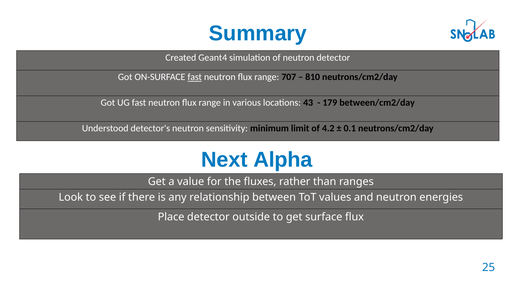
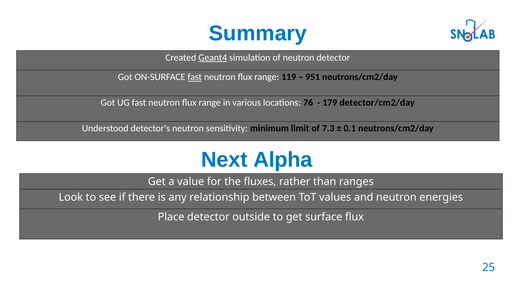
Geant4 underline: none -> present (213, 58)
707: 707 -> 119 (289, 77)
810: 810 -> 951 (313, 77)
43: 43 -> 76 (308, 103)
between/cm2/day: between/cm2/day -> detector/cm2/day (377, 103)
4.2: 4.2 -> 7.3 (328, 128)
